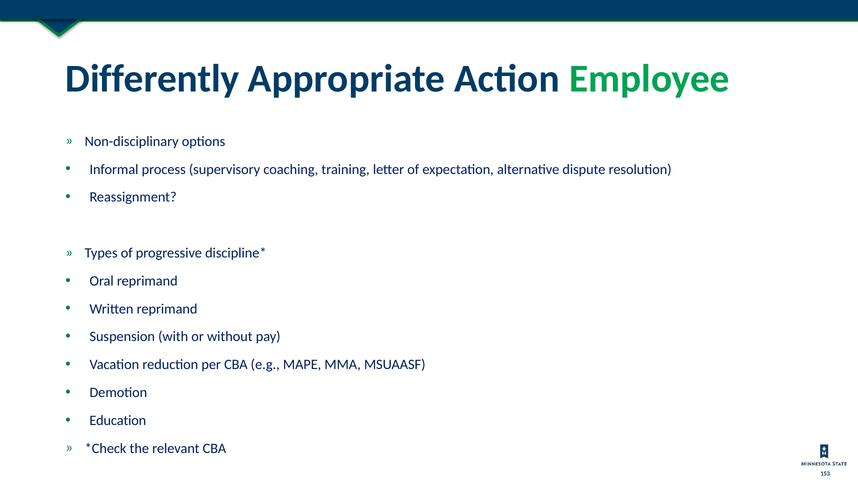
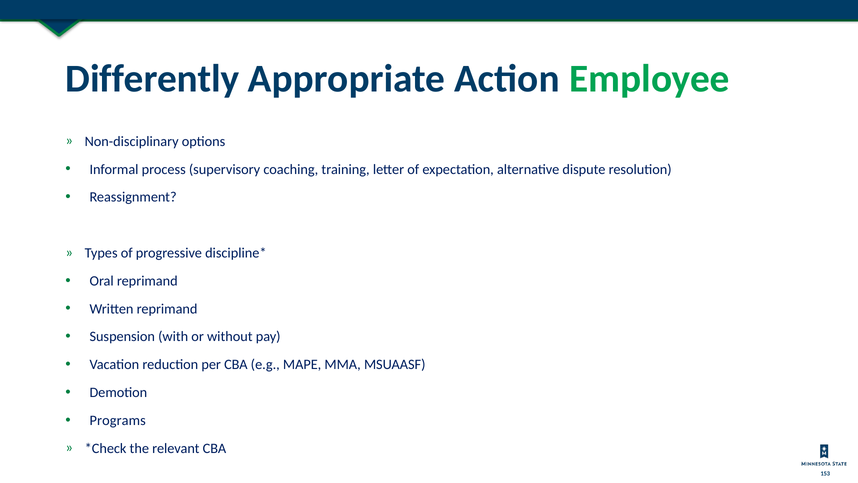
Education: Education -> Programs (118, 420)
